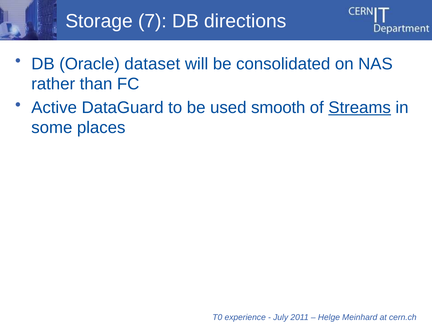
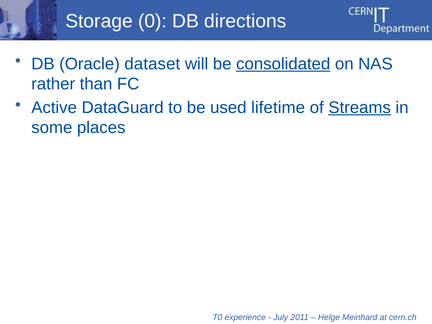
7: 7 -> 0 (152, 21)
consolidated underline: none -> present (283, 64)
smooth: smooth -> lifetime (278, 108)
